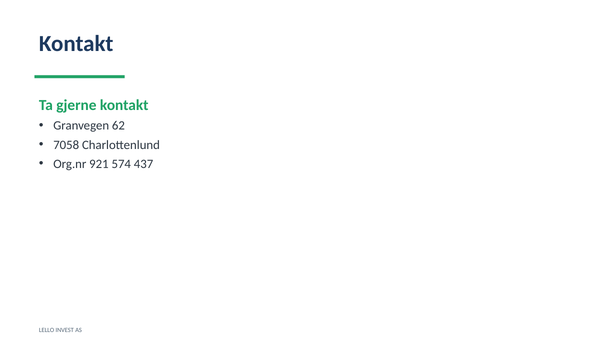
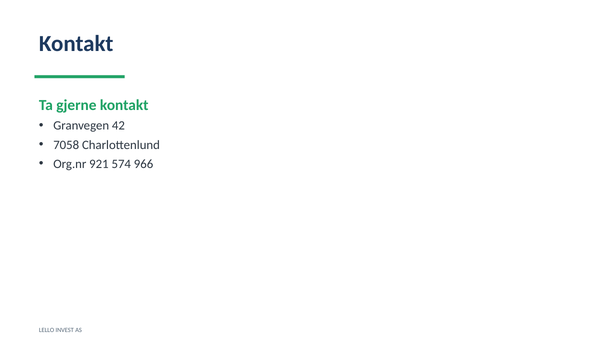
62: 62 -> 42 (118, 126)
437: 437 -> 966 (144, 164)
